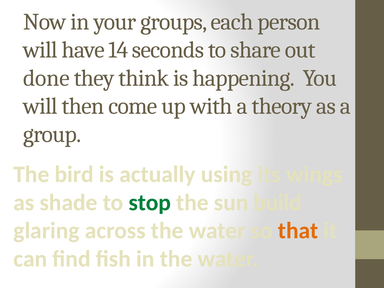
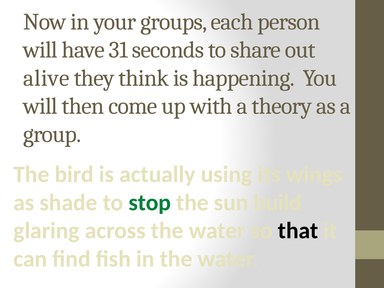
14: 14 -> 31 (118, 50)
done: done -> alive (46, 78)
that colour: orange -> black (298, 231)
